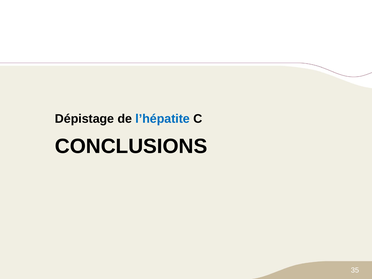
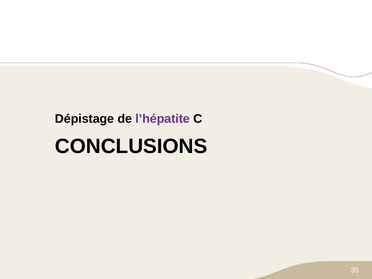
l’hépatite colour: blue -> purple (163, 119)
